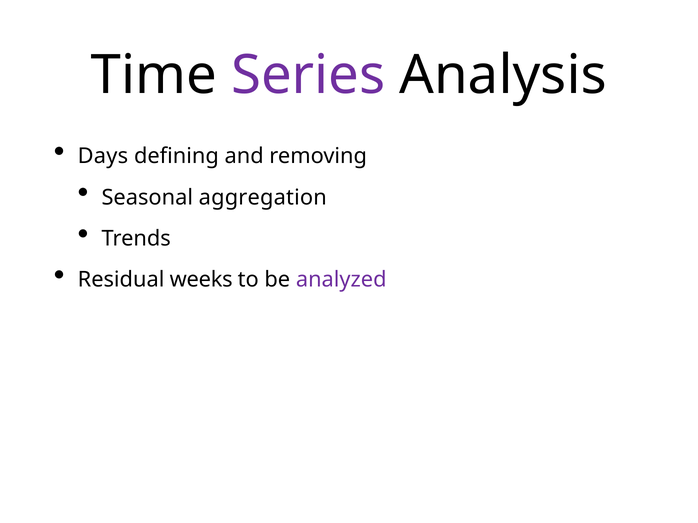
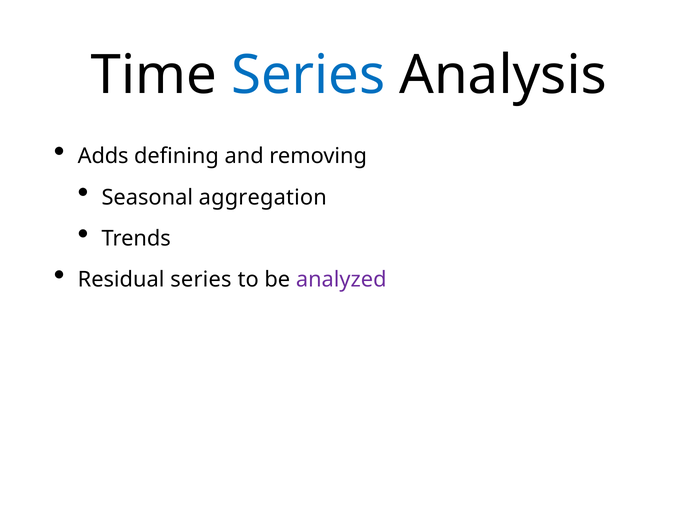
Series colour: purple -> blue (308, 75)
Days: Days -> Adds (103, 156)
Residual weeks: weeks -> series (201, 280)
